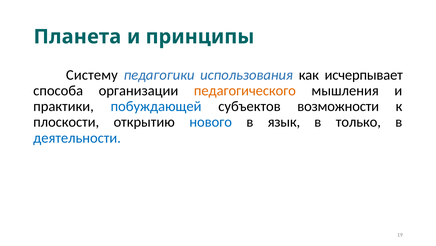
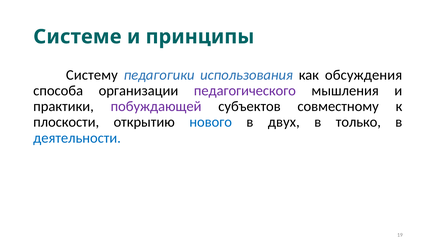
Планета: Планета -> Системе (77, 37)
исчерпывает: исчерпывает -> обсуждения (364, 75)
педагогического colour: orange -> purple (245, 90)
побуждающей colour: blue -> purple (156, 106)
возможности: возможности -> совместному (338, 106)
язык: язык -> двух (284, 122)
